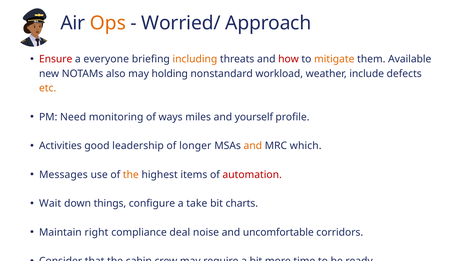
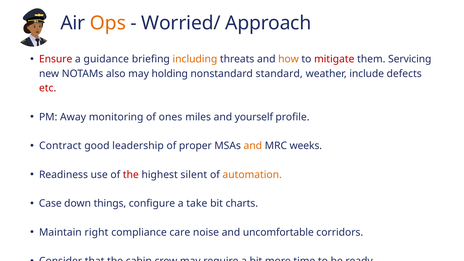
everyone: everyone -> guidance (106, 59)
how colour: red -> orange (289, 59)
mitigate colour: orange -> red (334, 59)
Available: Available -> Servicing (410, 59)
workload: workload -> standard (279, 74)
etc colour: orange -> red (48, 88)
Need: Need -> Away (73, 117)
ways: ways -> ones (171, 117)
Activities: Activities -> Contract (60, 146)
longer: longer -> proper (195, 146)
which: which -> weeks (306, 146)
Messages: Messages -> Readiness (63, 175)
the colour: orange -> red (131, 175)
items: items -> silent (194, 175)
automation colour: red -> orange (252, 175)
Wait: Wait -> Case (50, 204)
deal: deal -> care (180, 232)
